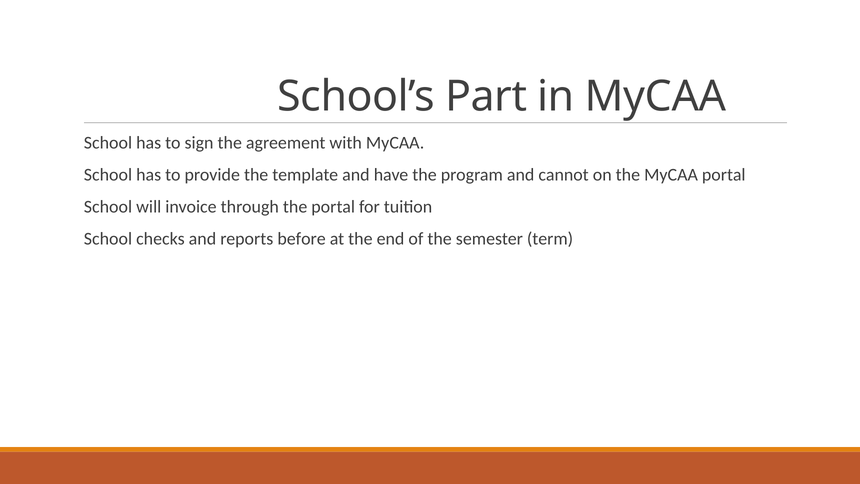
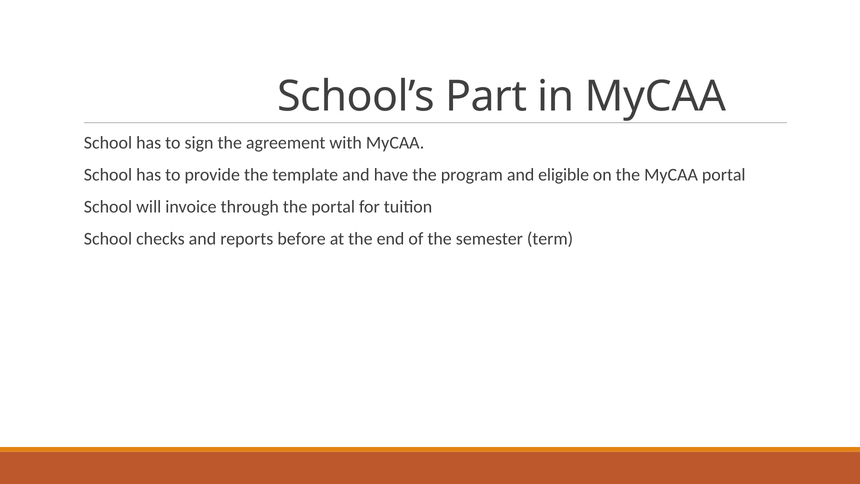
cannot: cannot -> eligible (564, 175)
